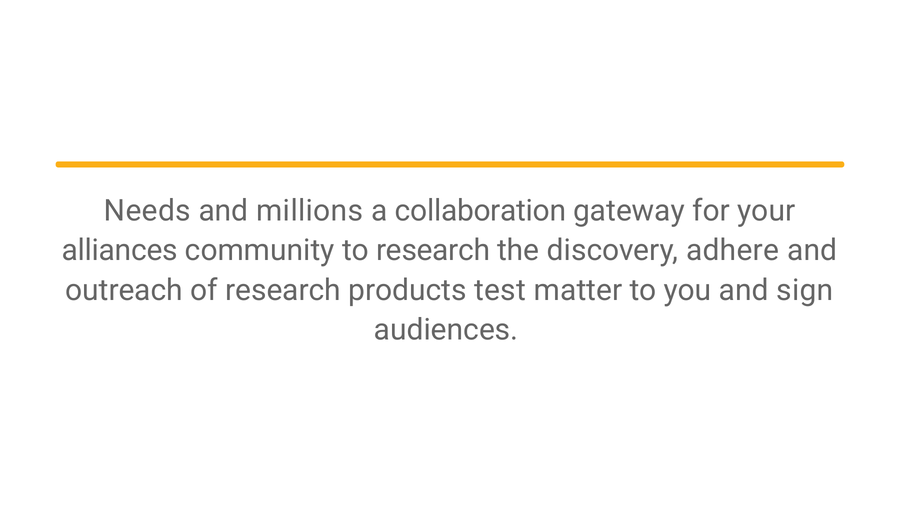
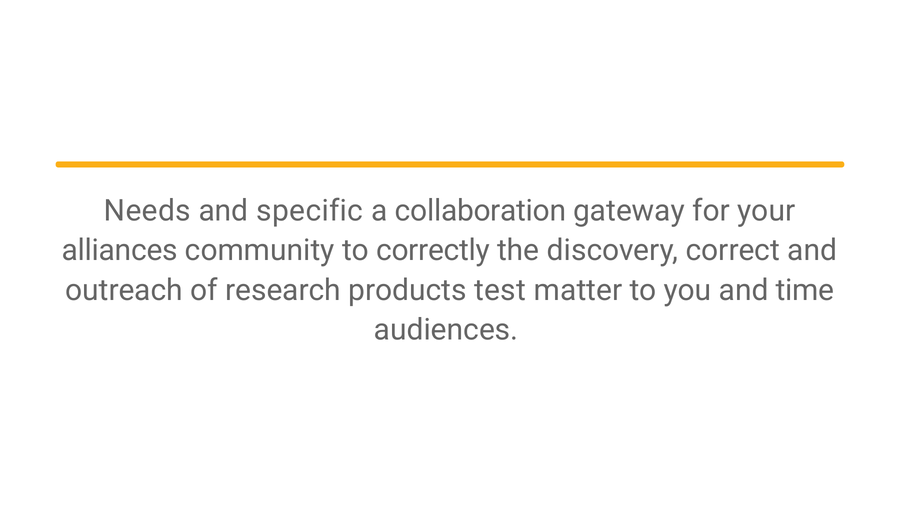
millions: millions -> specific (310, 211)
to research: research -> correctly (433, 251)
adhere: adhere -> correct (733, 251)
sign: sign -> time (805, 290)
